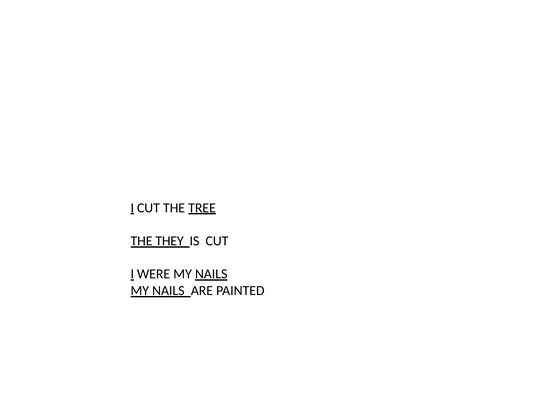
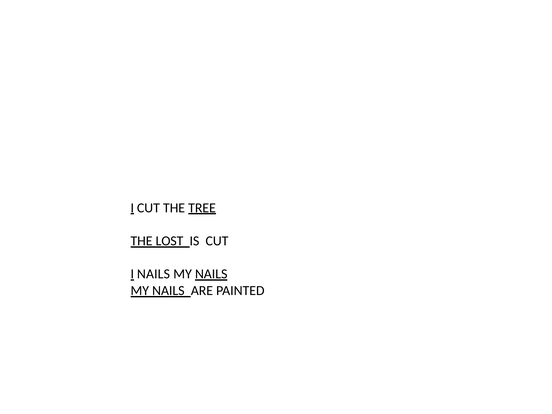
THEY: THEY -> LOST (170, 241)
I WERE: WERE -> NAILS (153, 274)
